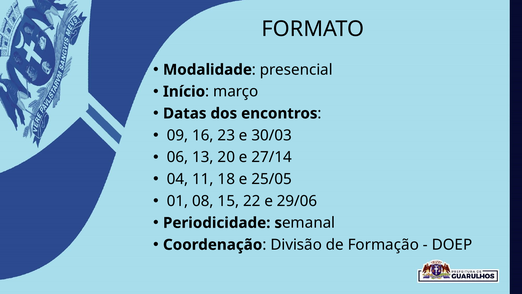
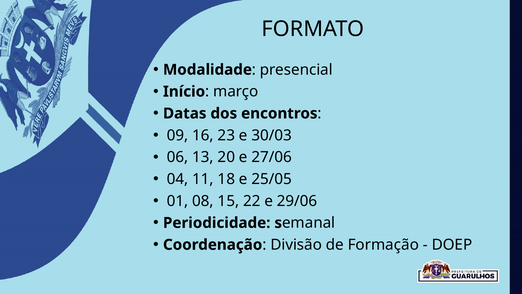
27/14: 27/14 -> 27/06 (272, 157)
